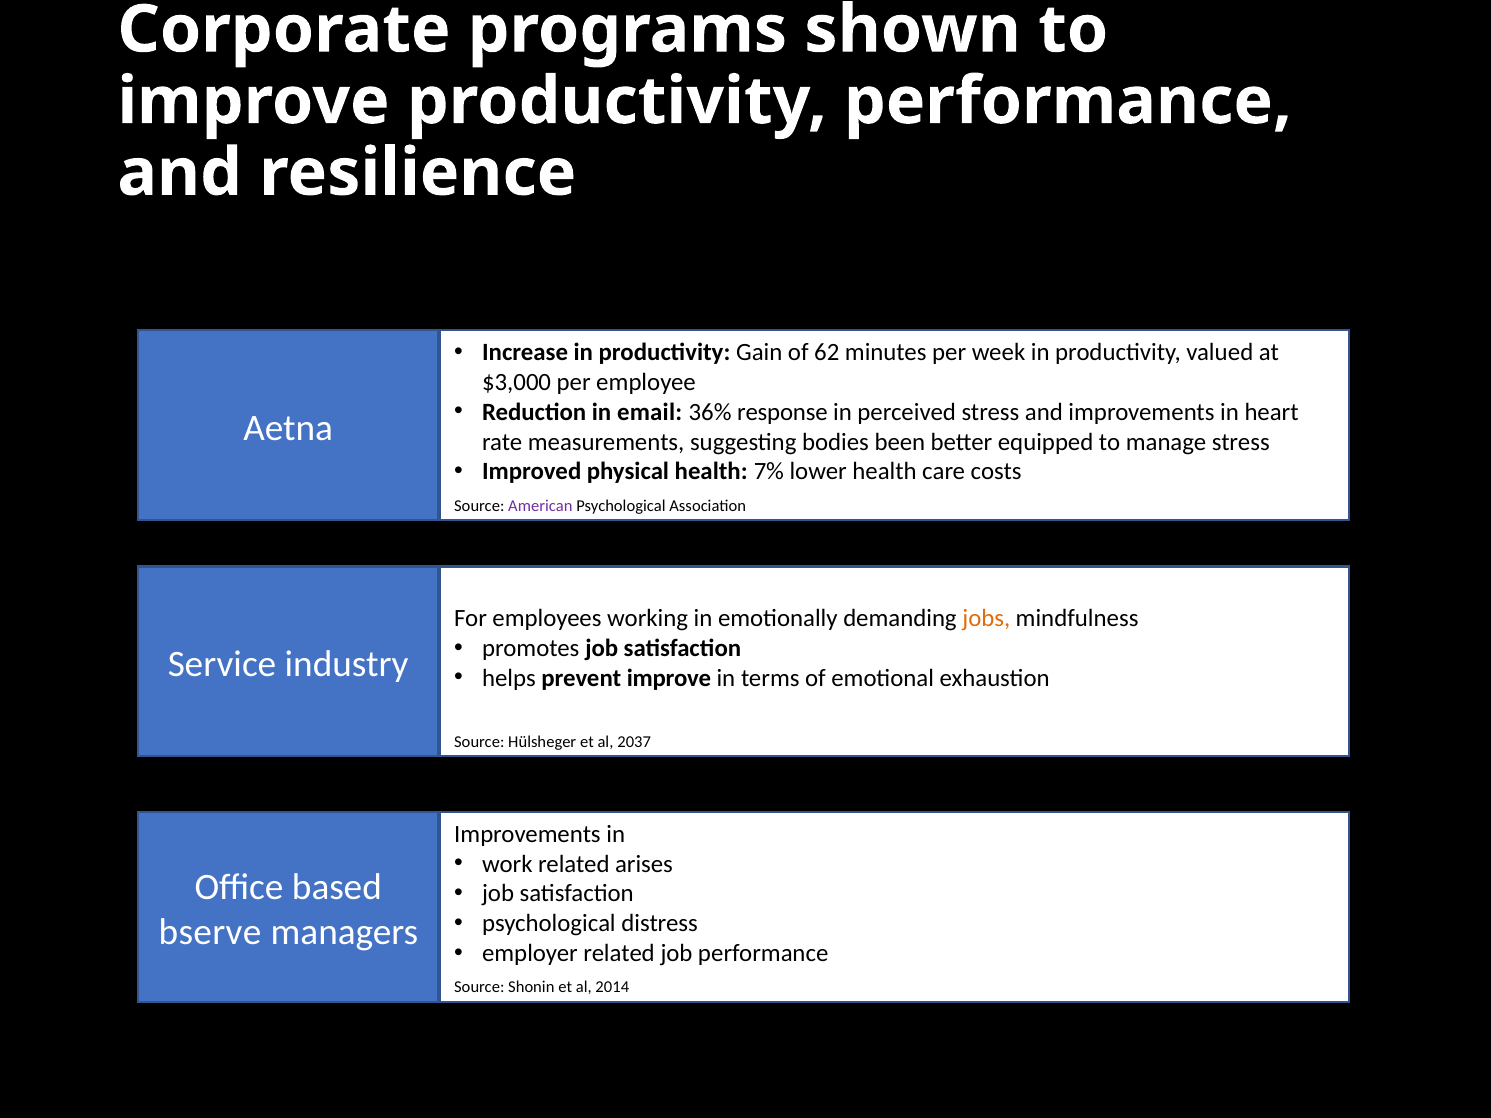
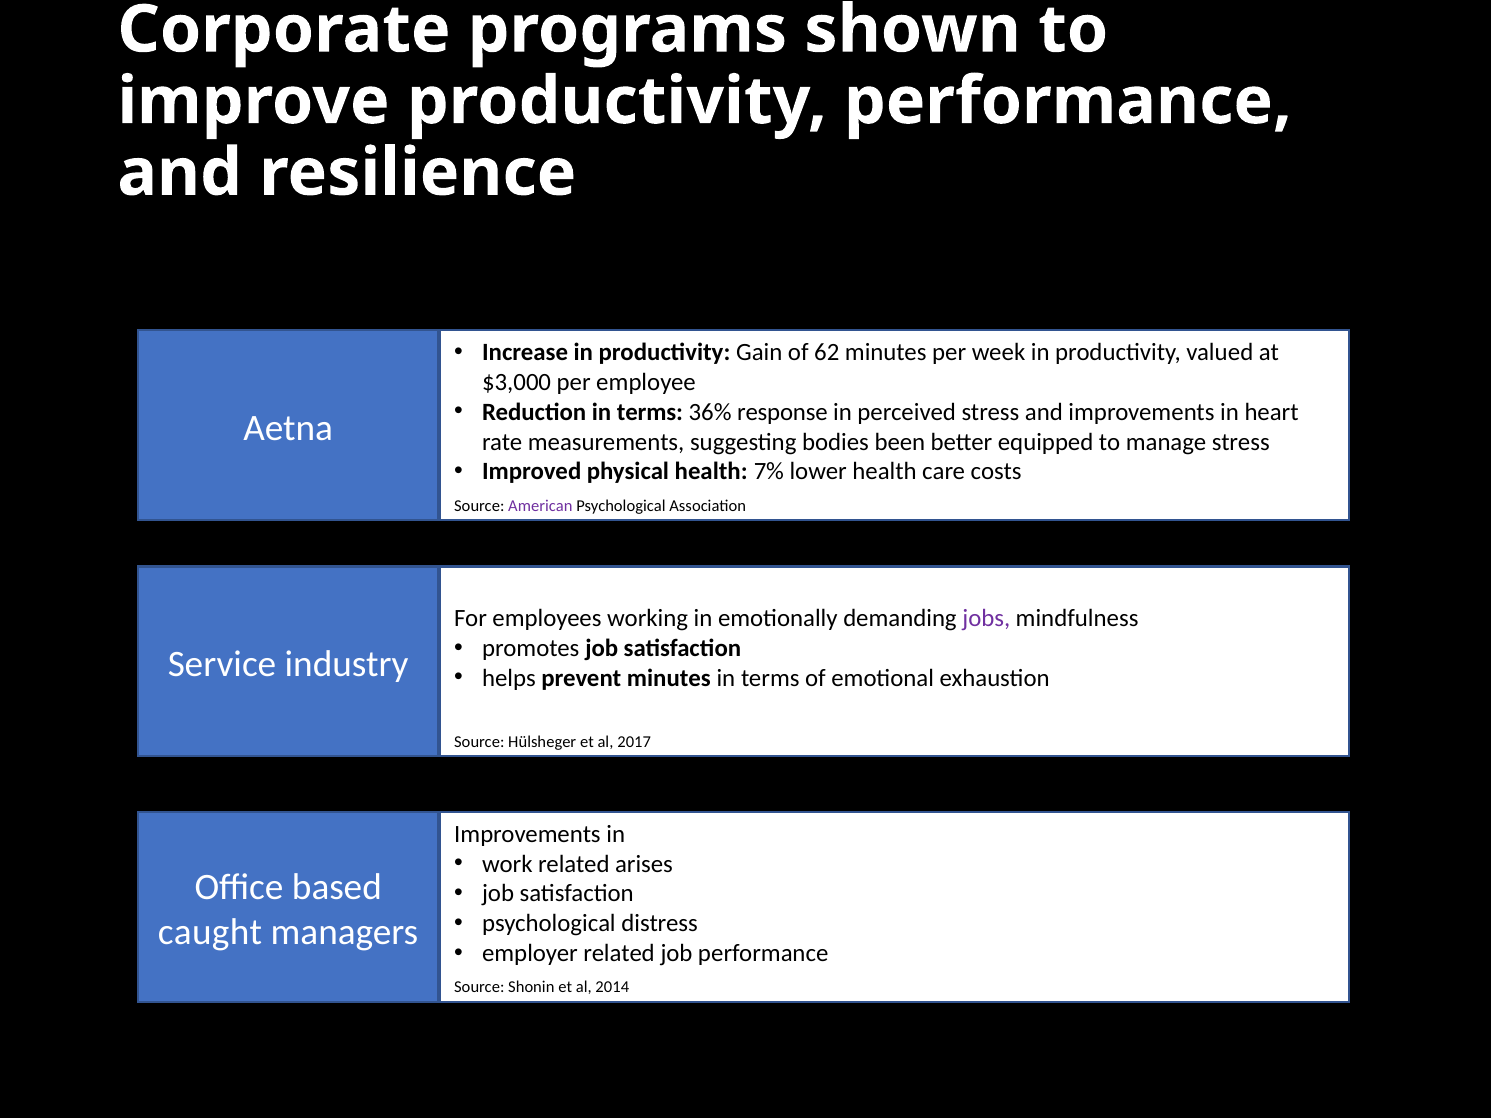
Reduction in email: email -> terms (650, 412)
jobs colour: orange -> purple (986, 619)
prevent improve: improve -> minutes (669, 678)
2037: 2037 -> 2017 (634, 743)
bserve: bserve -> caught (210, 932)
